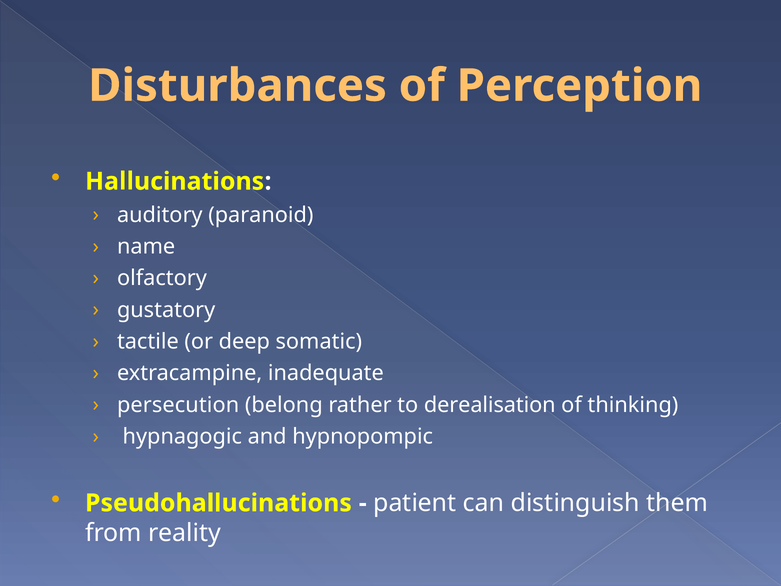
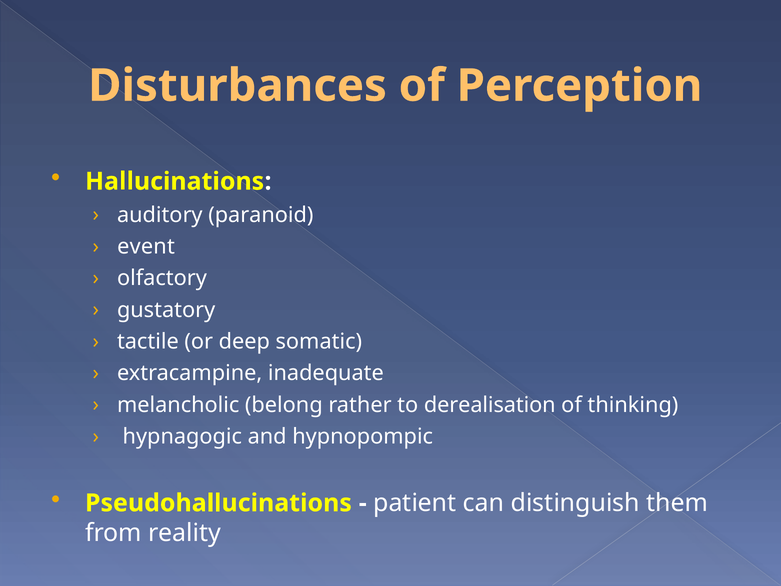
name: name -> event (146, 246)
persecution: persecution -> melancholic (178, 405)
